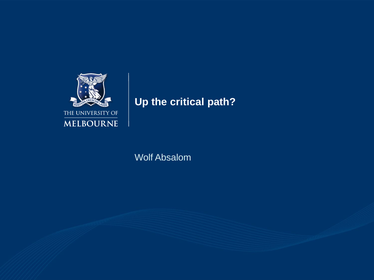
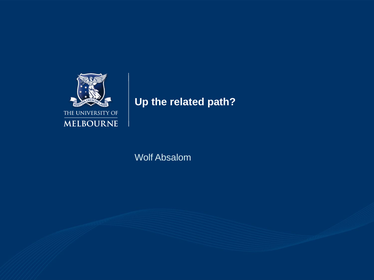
critical: critical -> related (187, 102)
